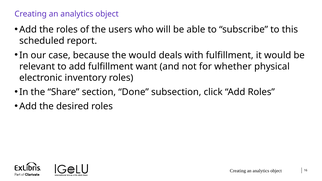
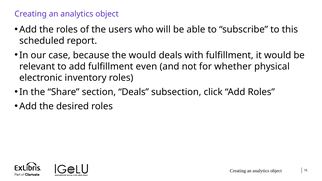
want: want -> even (146, 66)
section Done: Done -> Deals (134, 92)
